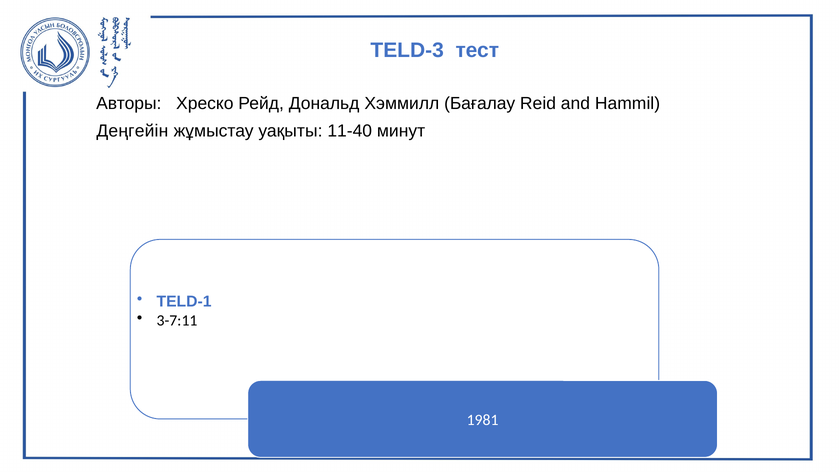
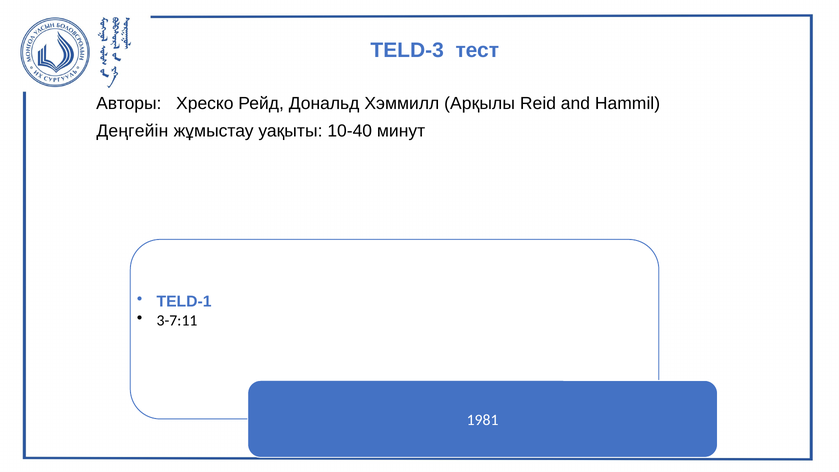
Бағалау: Бағалау -> Арқылы (480, 104)
11-40: 11-40 -> 10-40 (350, 131)
